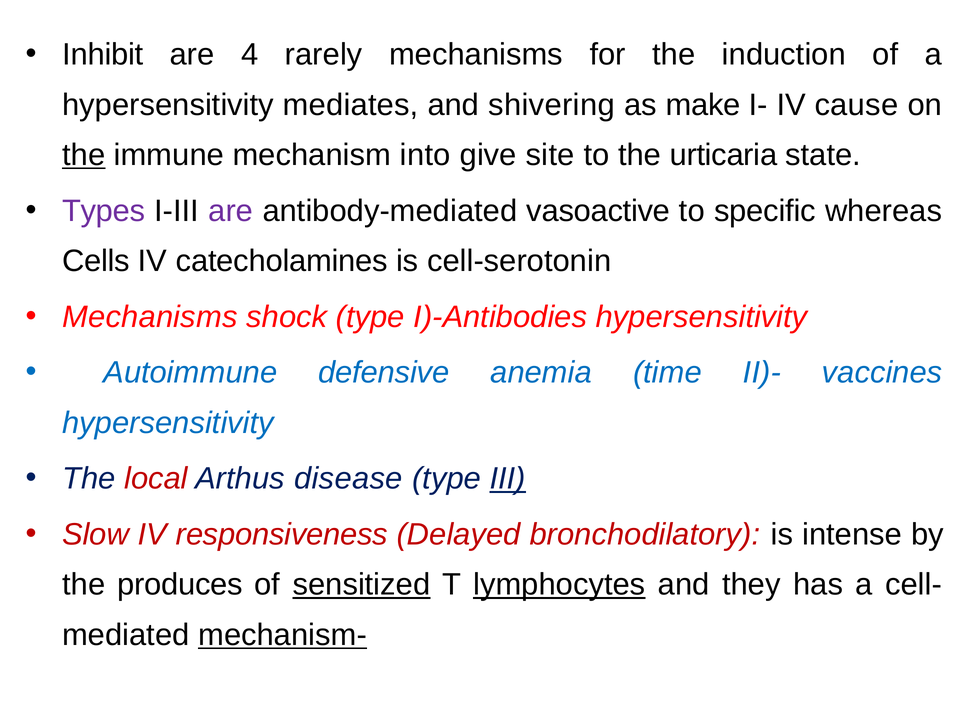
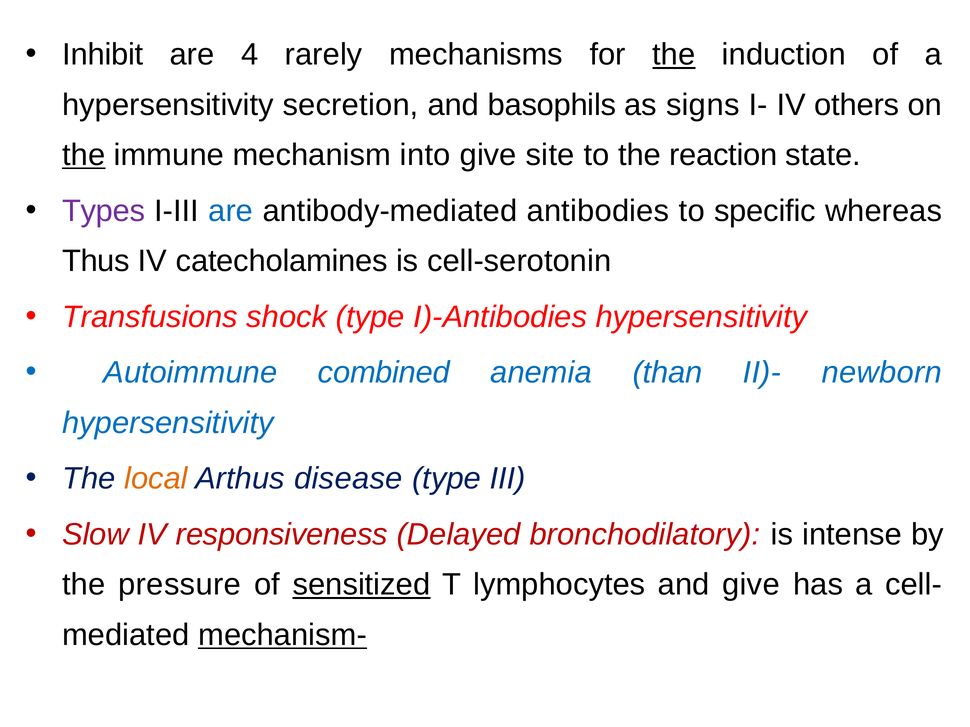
the underline: none -> present (674, 55)
mediates: mediates -> secretion (351, 105)
shivering: shivering -> basophils (552, 105)
make: make -> signs (703, 105)
cause: cause -> others (857, 105)
urticaria: urticaria -> reaction (723, 155)
are colour: purple -> blue (231, 211)
vasoactive: vasoactive -> antibodies (598, 211)
Cells: Cells -> Thus (96, 261)
Mechanisms: Mechanisms -> Transfusions (150, 317)
defensive: defensive -> combined (384, 373)
time: time -> than (668, 373)
vaccines: vaccines -> newborn (882, 373)
local colour: red -> orange (156, 479)
III underline: present -> none (508, 479)
produces: produces -> pressure (180, 585)
lymphocytes underline: present -> none (559, 585)
and they: they -> give (751, 585)
